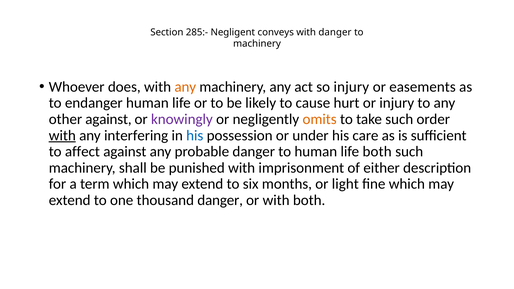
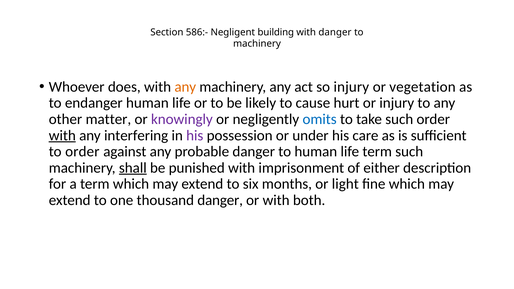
285:-: 285:- -> 586:- (197, 32)
conveys: conveys -> building (276, 32)
easements: easements -> vegetation (422, 87)
other against: against -> matter (108, 119)
omits colour: orange -> blue (320, 119)
his colour: blue -> purple (195, 135)
to affect: affect -> order (82, 152)
life both: both -> term (377, 152)
shall underline: none -> present (133, 168)
